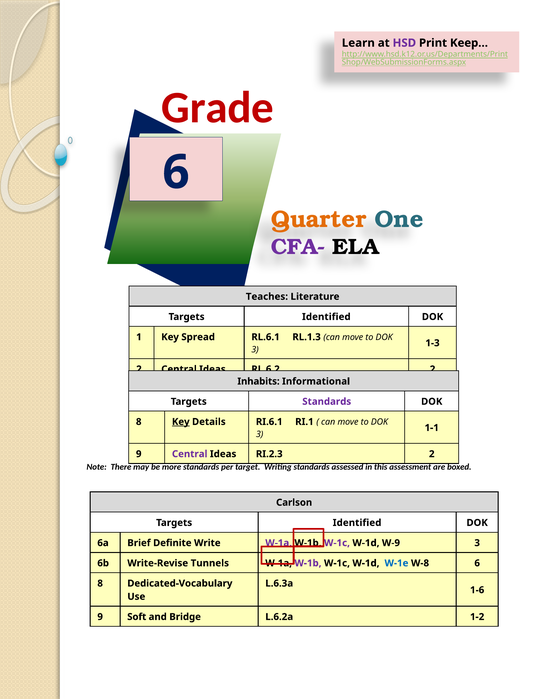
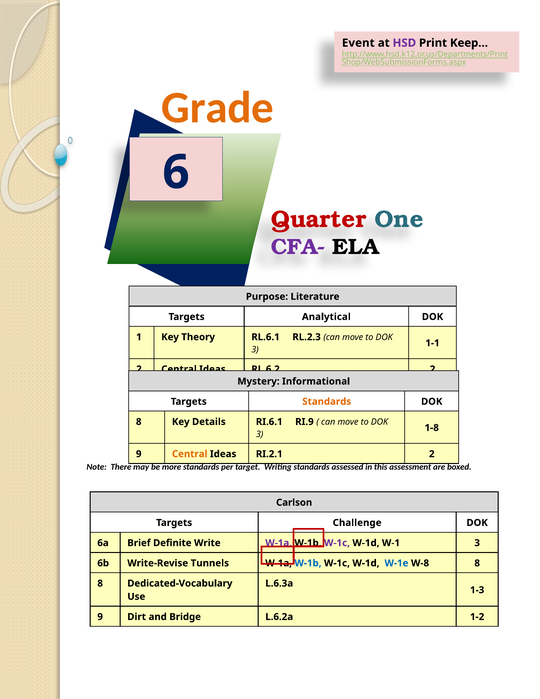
Learn: Learn -> Event (358, 43)
Grade colour: red -> orange (218, 108)
Quarter colour: orange -> red (319, 219)
Teaches: Teaches -> Purpose (267, 297)
Identified: Identified -> Analytical (326, 317)
Spread: Spread -> Theory (198, 337)
RL.1.3: RL.1.3 -> RL.2.3 (307, 337)
1-3: 1-3 -> 1-1 (433, 343)
Inhabits: Inhabits -> Mystery (258, 381)
Standards colour: purple -> orange (327, 401)
Key underline: present -> none (181, 422)
RI.1: RI.1 -> RI.9 (304, 422)
1-1: 1-1 -> 1-8 (432, 428)
Central colour: purple -> orange (190, 454)
RI.2.3: RI.2.3 -> RI.2.1 (269, 454)
Identified: Identified -> Challenge (357, 523)
W-9: W-9 -> W-1 (391, 543)
W-1b colour: purple -> blue (308, 563)
W-8 6: 6 -> 8 (477, 563)
1-6: 1-6 -> 1-3 (477, 590)
Soft: Soft -> Dirt (137, 617)
